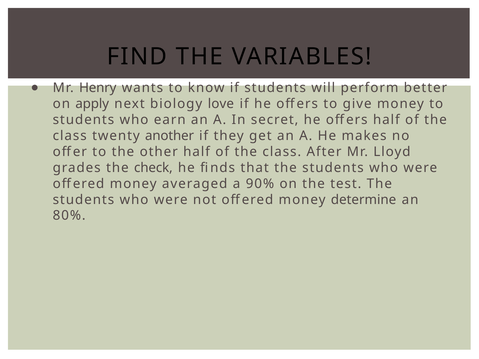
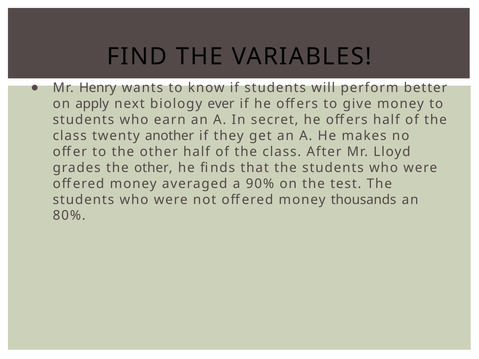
love: love -> ever (221, 104)
grades the check: check -> other (153, 168)
determine: determine -> thousands (364, 200)
